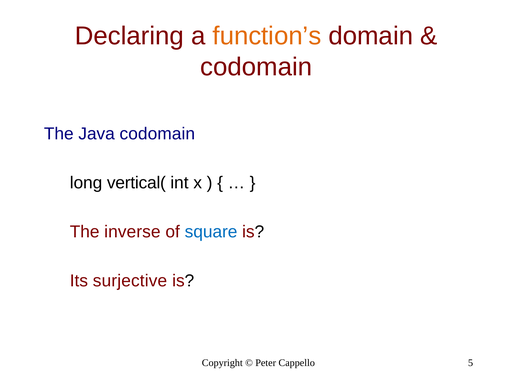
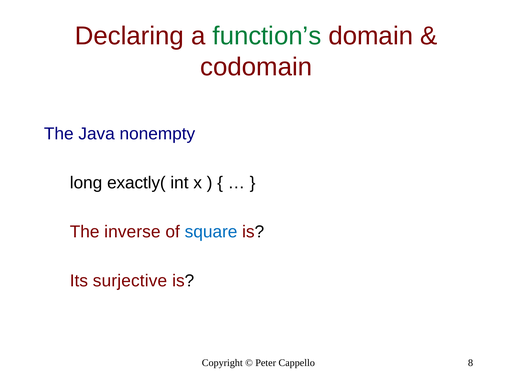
function’s colour: orange -> green (267, 36)
Java codomain: codomain -> nonempty (157, 134)
vertical(: vertical( -> exactly( (136, 183)
5: 5 -> 8 (471, 363)
